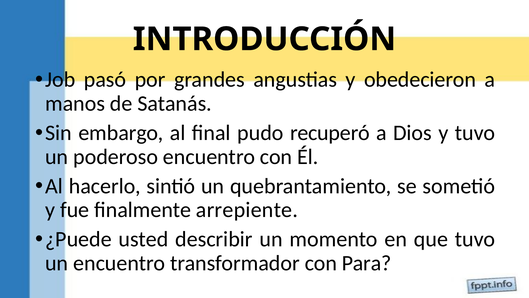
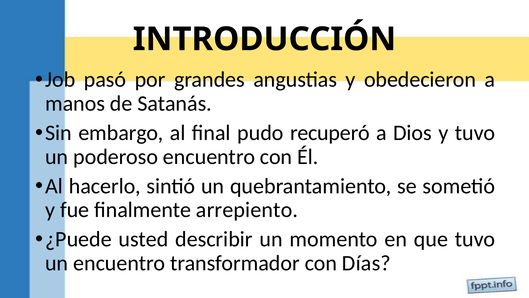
arrepiente: arrepiente -> arrepiento (247, 210)
Para: Para -> Días (366, 263)
